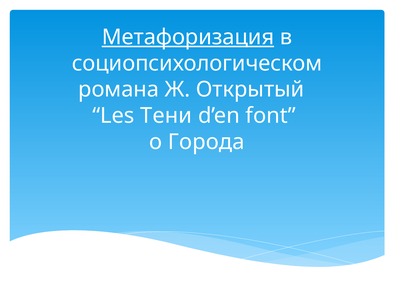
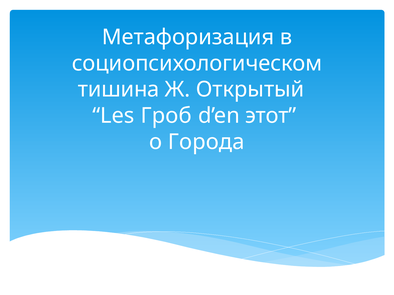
Метафоризация underline: present -> none (188, 37)
романа: романа -> тишина (119, 90)
Тени: Тени -> Гроб (166, 116)
font: font -> этот (271, 116)
